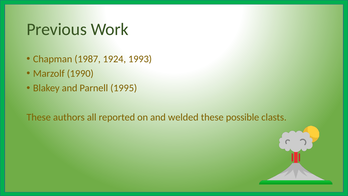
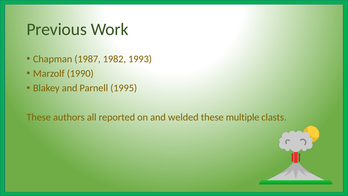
1924: 1924 -> 1982 (114, 59)
possible: possible -> multiple (243, 117)
